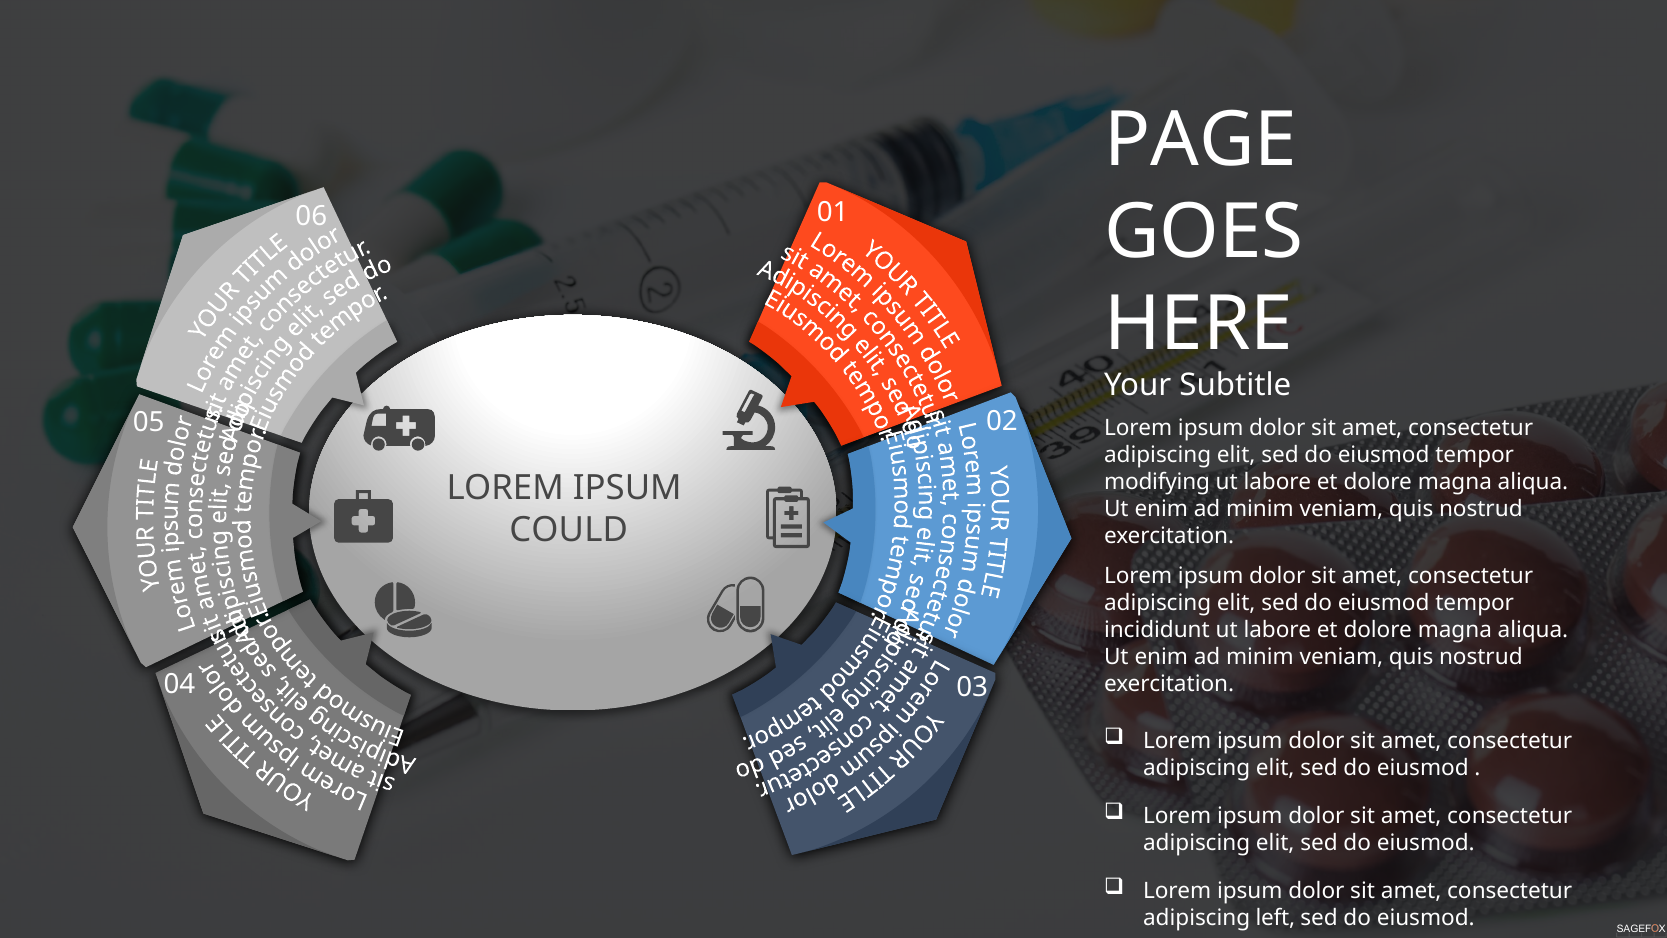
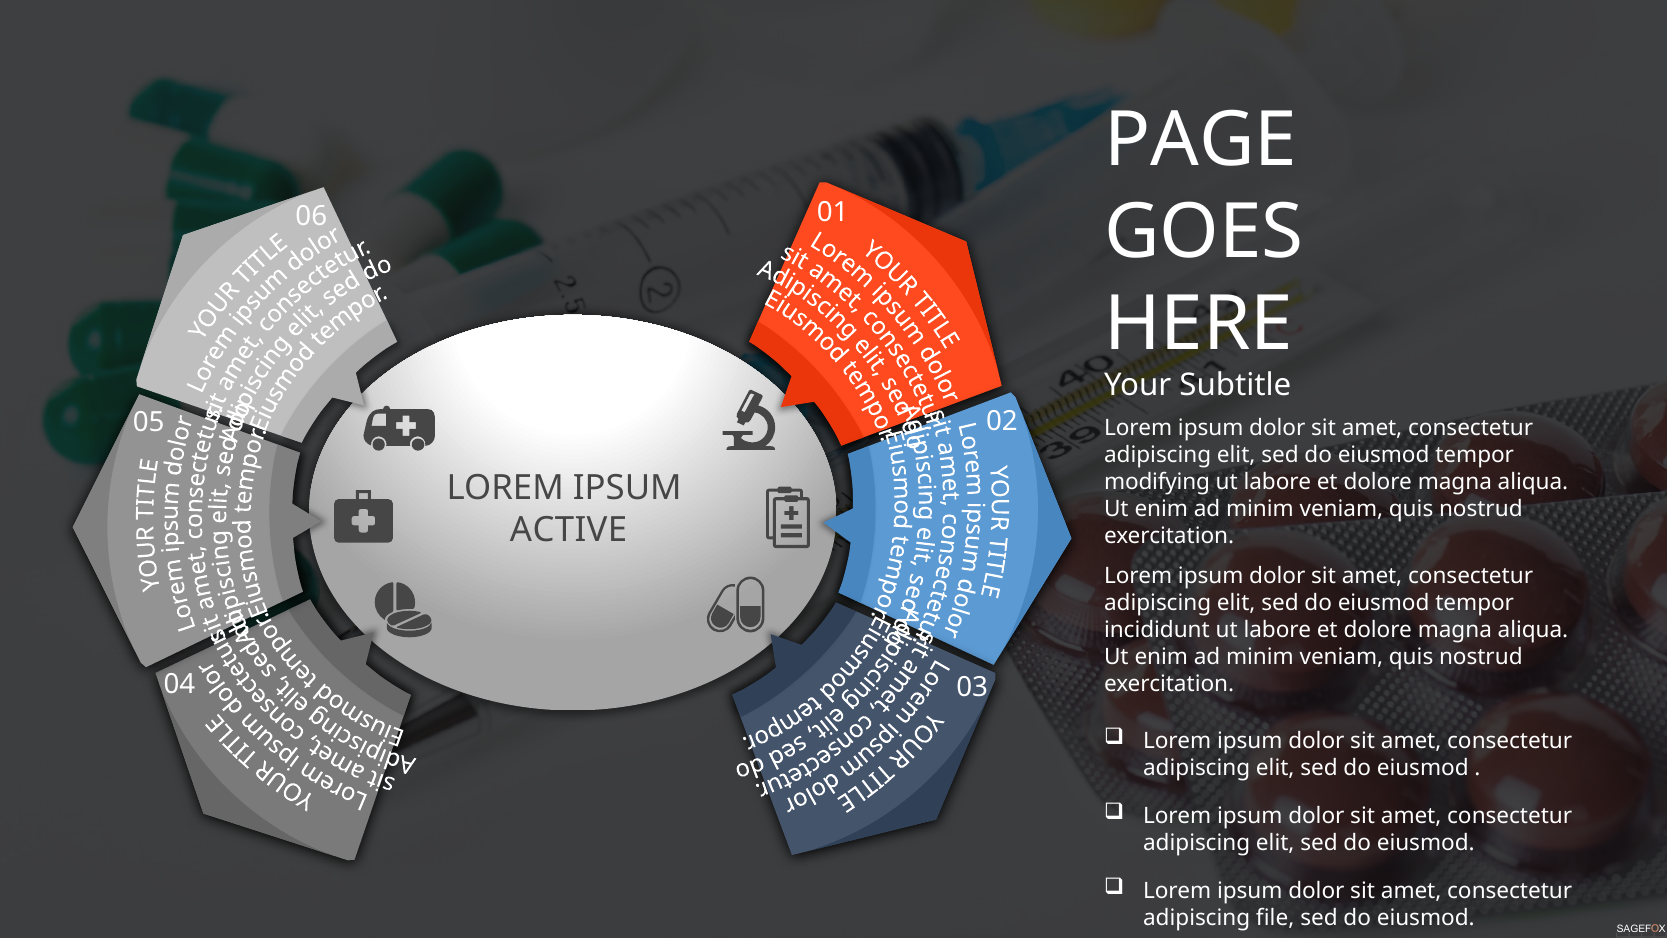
COULD: COULD -> ACTIVE (569, 530)
left: left -> file (1275, 918)
